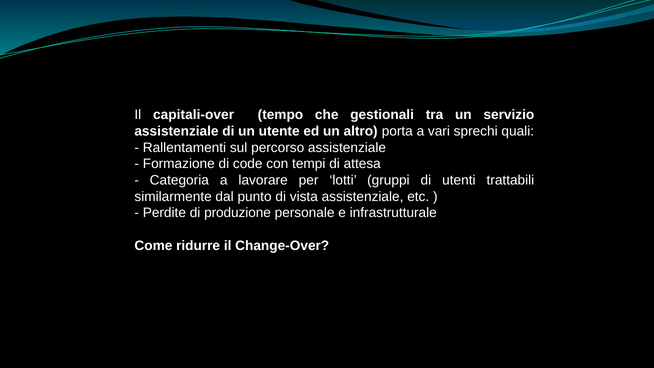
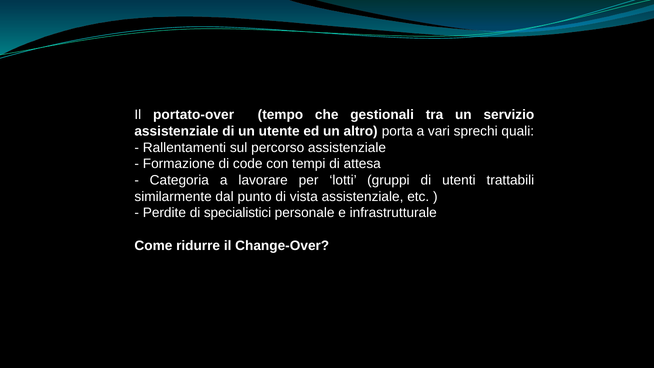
capitali-over: capitali-over -> portato-over (194, 115)
produzione: produzione -> specialistici (238, 213)
